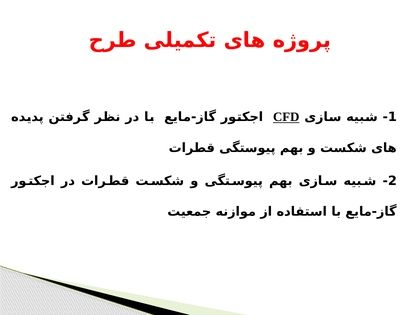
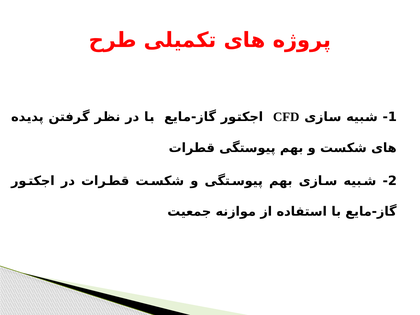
CFD underline: present -> none (286, 117)
